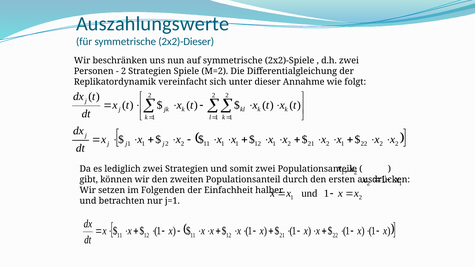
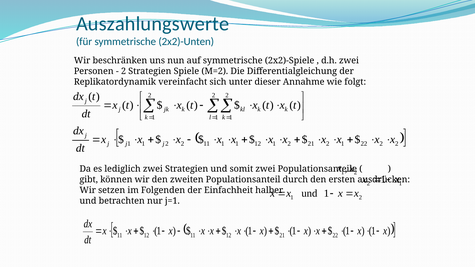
2x2)-Dieser: 2x2)-Dieser -> 2x2)-Unten (186, 42)
